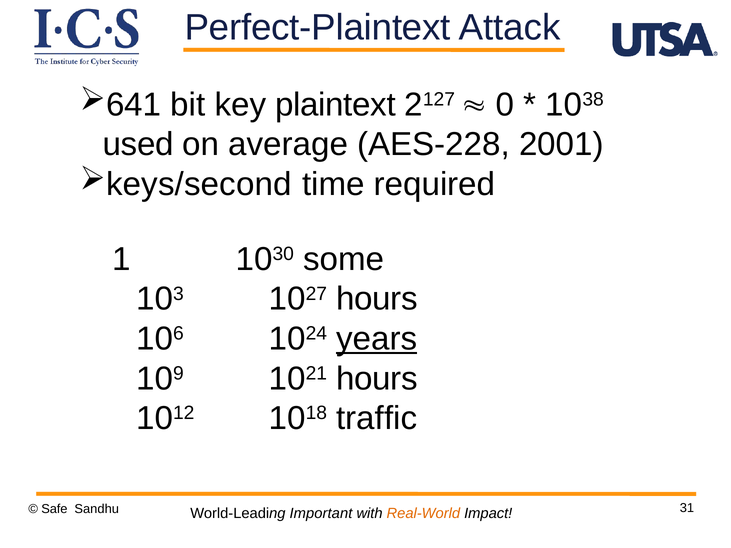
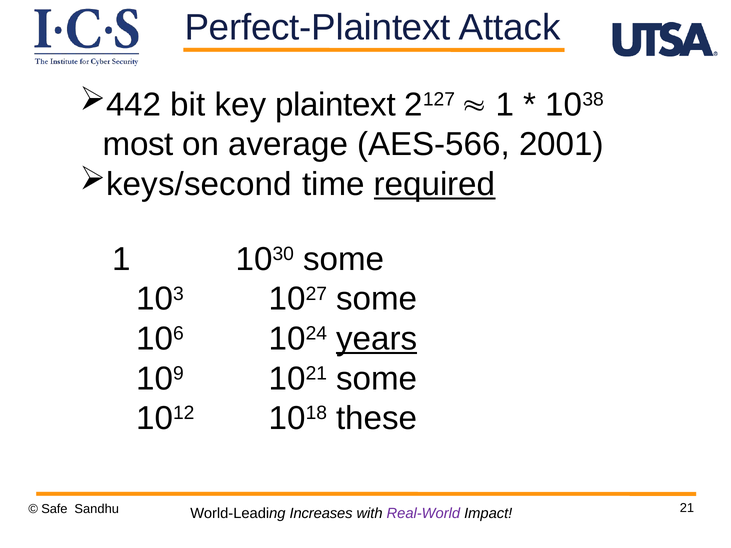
641: 641 -> 442 (134, 105)
0: 0 -> 1 (505, 105)
used: used -> most (138, 144)
AES-228: AES-228 -> AES-566 (433, 144)
required underline: none -> present (435, 184)
1027 hours: hours -> some (377, 299)
1021 hours: hours -> some (377, 379)
traffic: traffic -> these (377, 418)
31: 31 -> 21 (687, 508)
Important: Important -> Increases (321, 514)
Real-World colour: orange -> purple (423, 514)
